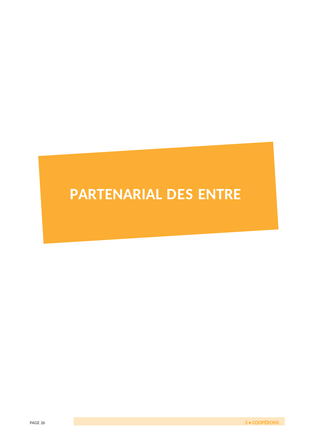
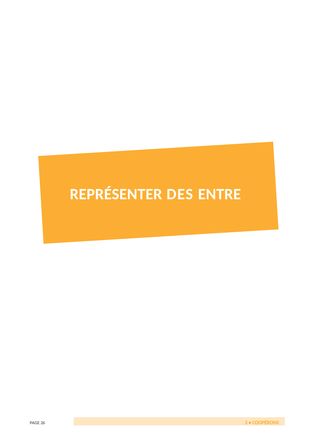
PARTENARIAL: PARTENARIAL -> REPRÉSENTER (116, 194)
